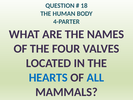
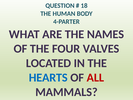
ALL colour: blue -> red (95, 77)
